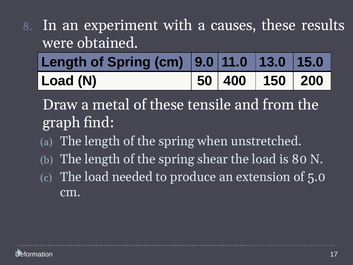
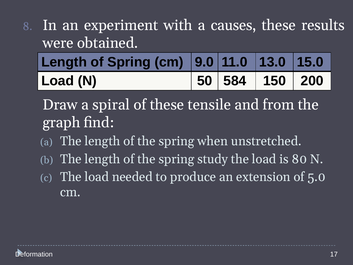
400: 400 -> 584 (235, 81)
metal: metal -> spiral (111, 105)
shear: shear -> study (213, 159)
